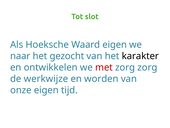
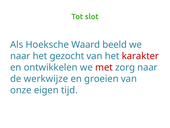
Waard eigen: eigen -> beeld (115, 44)
karakter colour: black -> red (140, 56)
zorg zorg: zorg -> naar (147, 67)
worden: worden -> groeien (101, 78)
